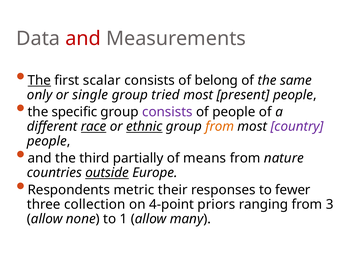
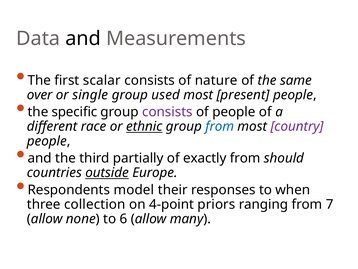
and colour: red -> black (83, 38)
The underline: present -> none (39, 80)
belong: belong -> nature (216, 80)
only: only -> over (40, 95)
tried: tried -> used (166, 95)
race underline: present -> none (94, 126)
from colour: orange -> blue (220, 126)
means: means -> exactly (205, 158)
nature: nature -> should (284, 158)
metric: metric -> model (134, 190)
fewer: fewer -> when (293, 190)
3: 3 -> 7 (330, 204)
1: 1 -> 6 (123, 219)
